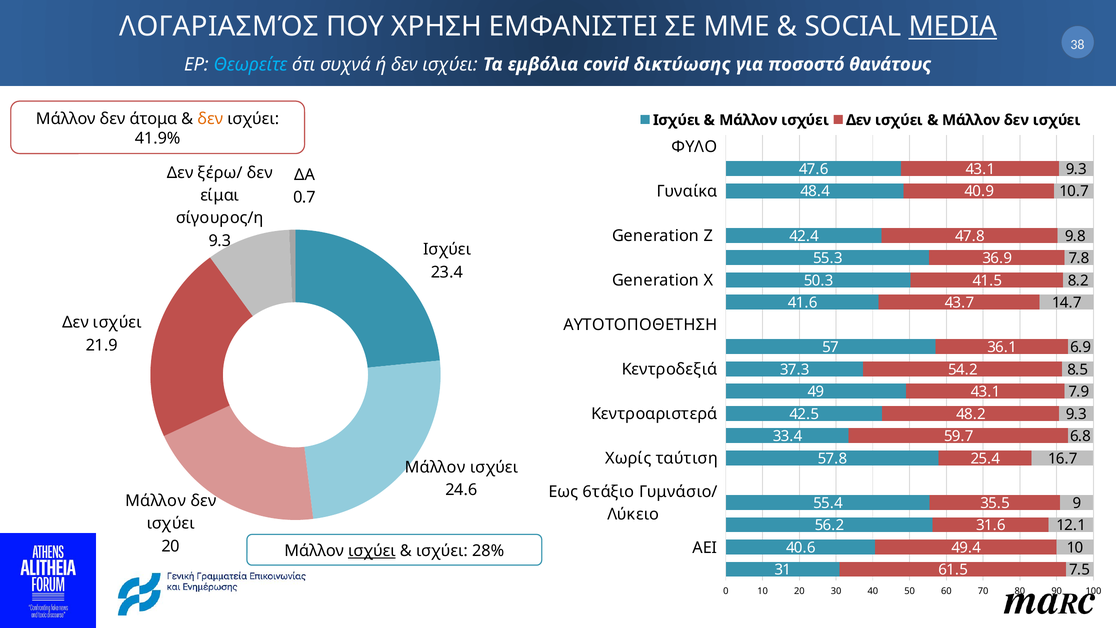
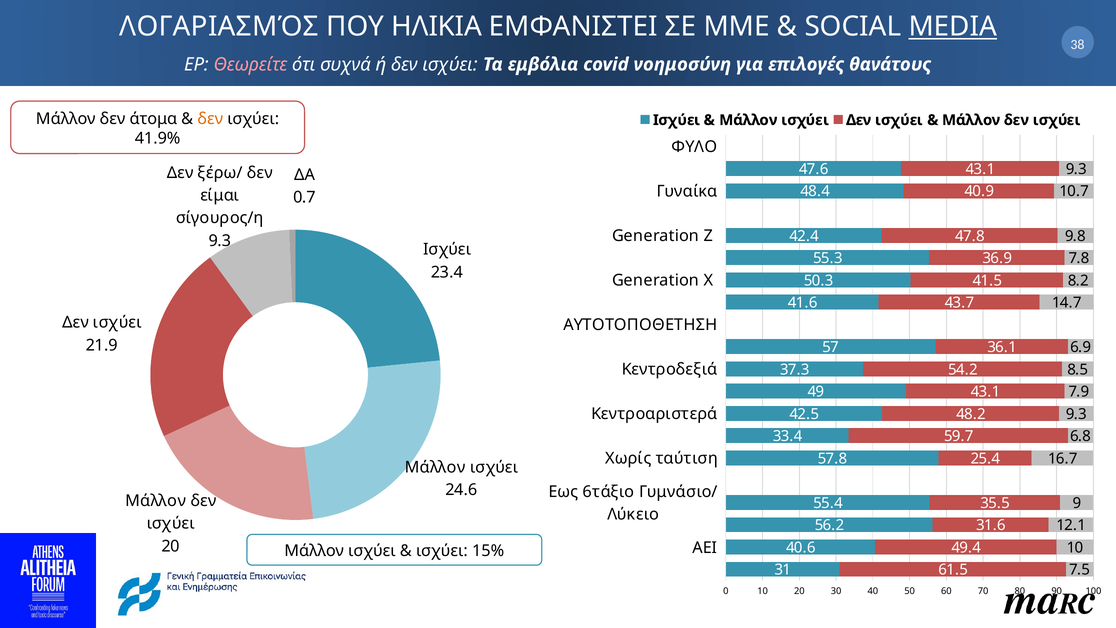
ΧΡΗΣΗ: ΧΡΗΣΗ -> ΗΛΙΚΙΑ (437, 27)
Θεωρείτε colour: light blue -> pink (250, 64)
δικτύωσης: δικτύωσης -> νοημοσύνη (682, 64)
ποσοστό: ποσοστό -> επιλογές (806, 64)
ισχύει underline: present -> none (372, 551)
28%: 28% -> 15% (488, 551)
